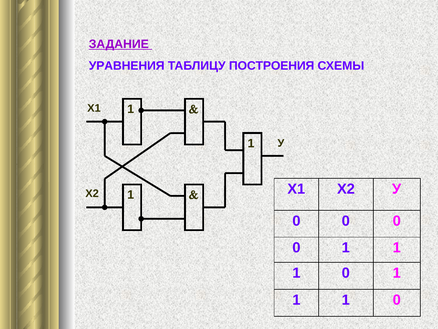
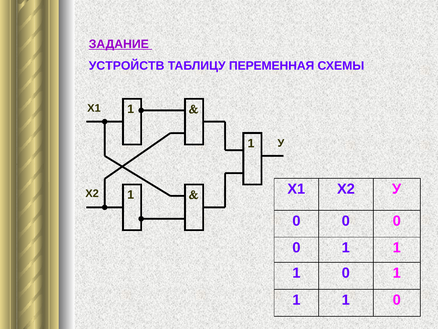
УРАВНЕНИЯ: УРАВНЕНИЯ -> УСТРОЙСТВ (127, 66)
ПОСТРОЕНИЯ: ПОСТРОЕНИЯ -> ПЕРЕМЕННАЯ (272, 66)
